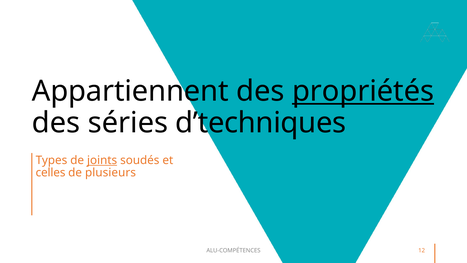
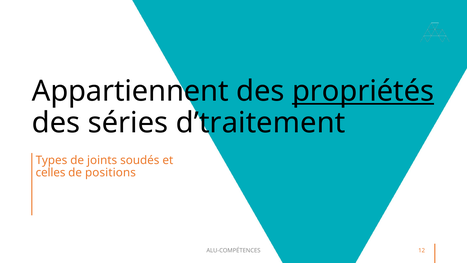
d’techniques: d’techniques -> d’traitement (261, 123)
joints underline: present -> none (102, 160)
plusieurs: plusieurs -> positions (110, 173)
